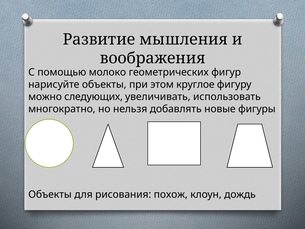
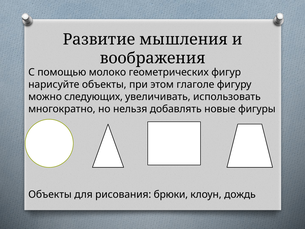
круглое: круглое -> глаголе (195, 84)
похож: похож -> брюки (171, 194)
